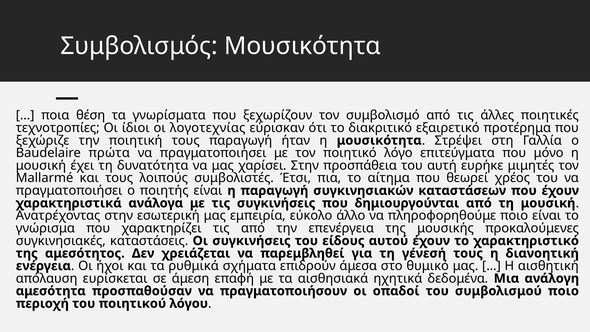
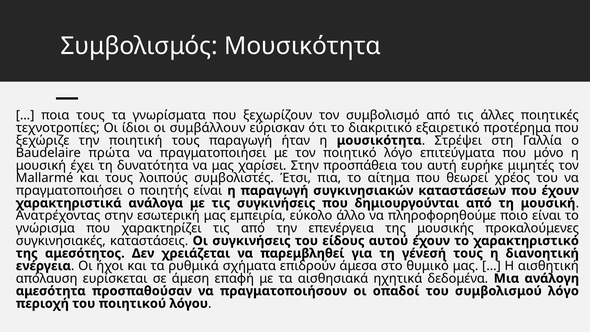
ποια θέση: θέση -> τους (91, 115)
λογοτεχνίας: λογοτεχνίας -> συμβάλλουν (208, 128)
συμβολισμού ποιο: ποιο -> λόγο (563, 291)
